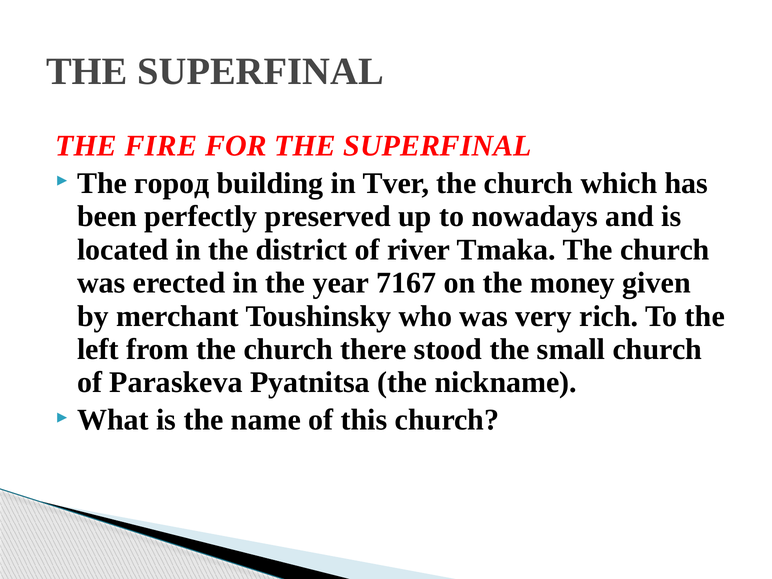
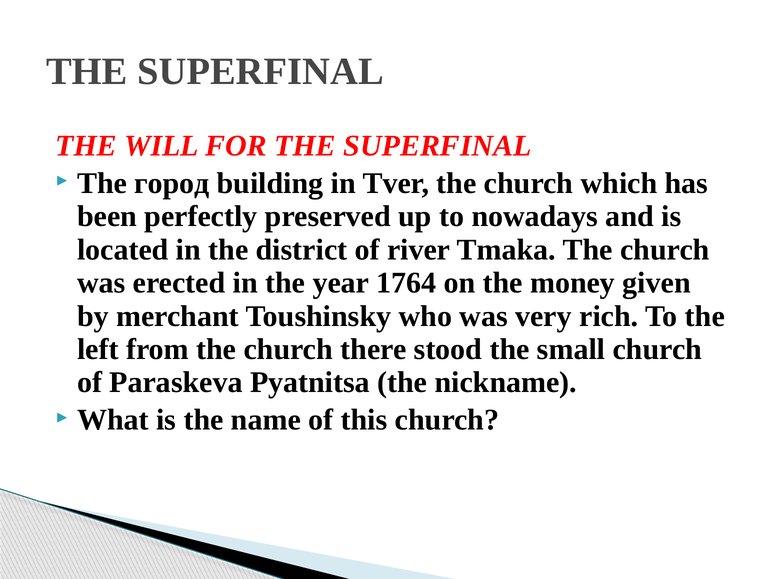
FIRE: FIRE -> WILL (161, 146)
7167: 7167 -> 1764 (406, 283)
